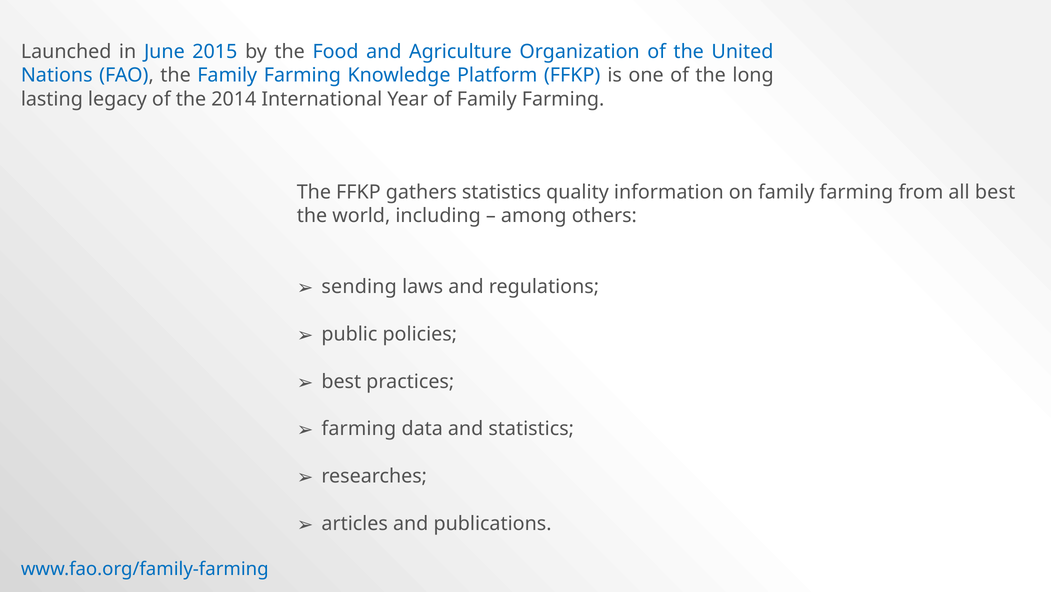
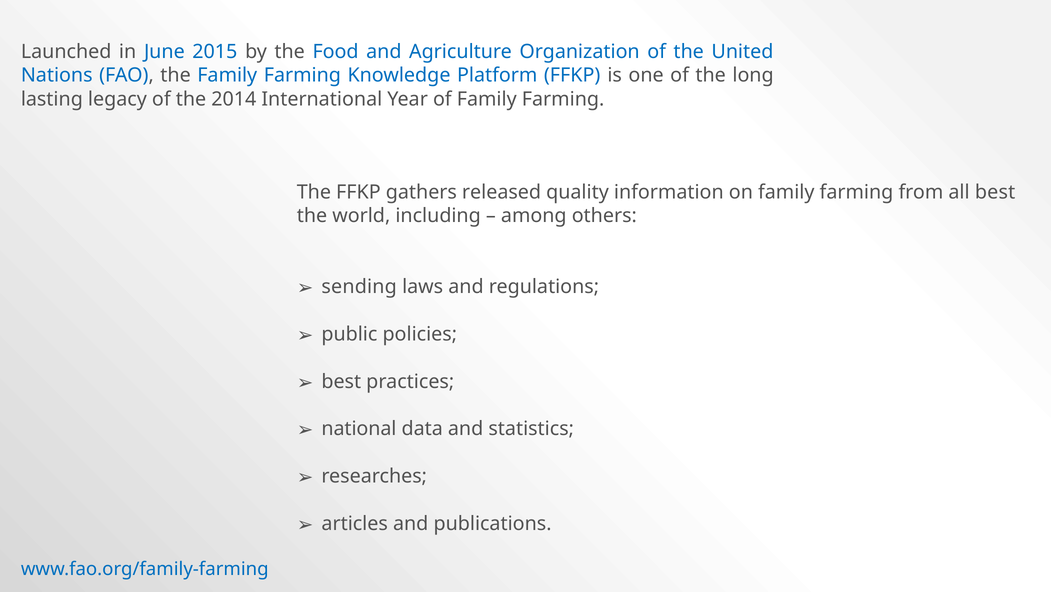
gathers statistics: statistics -> released (502, 192)
farming: farming -> national (359, 428)
